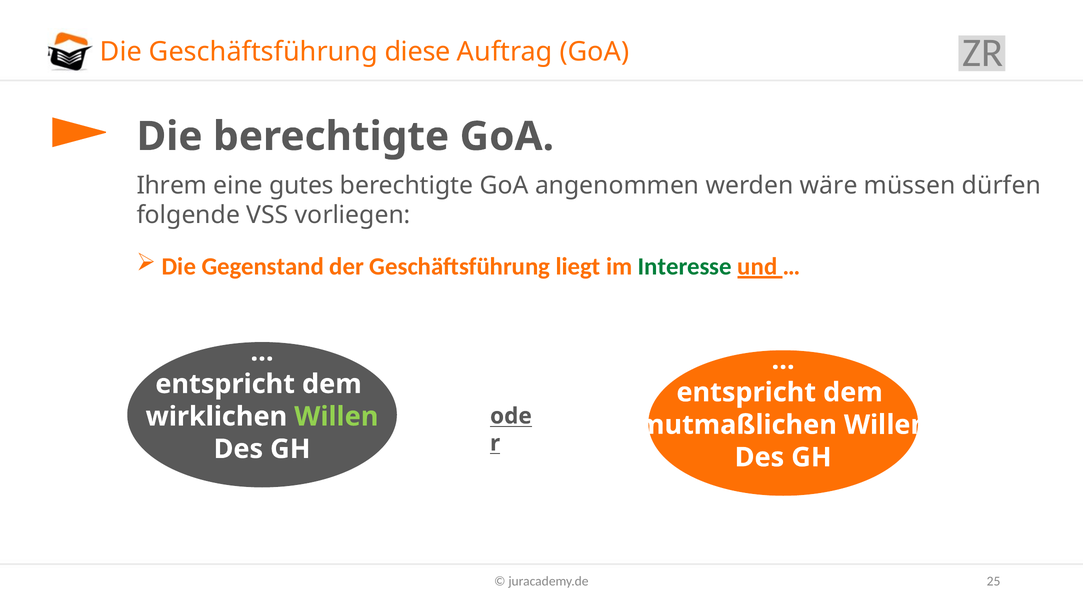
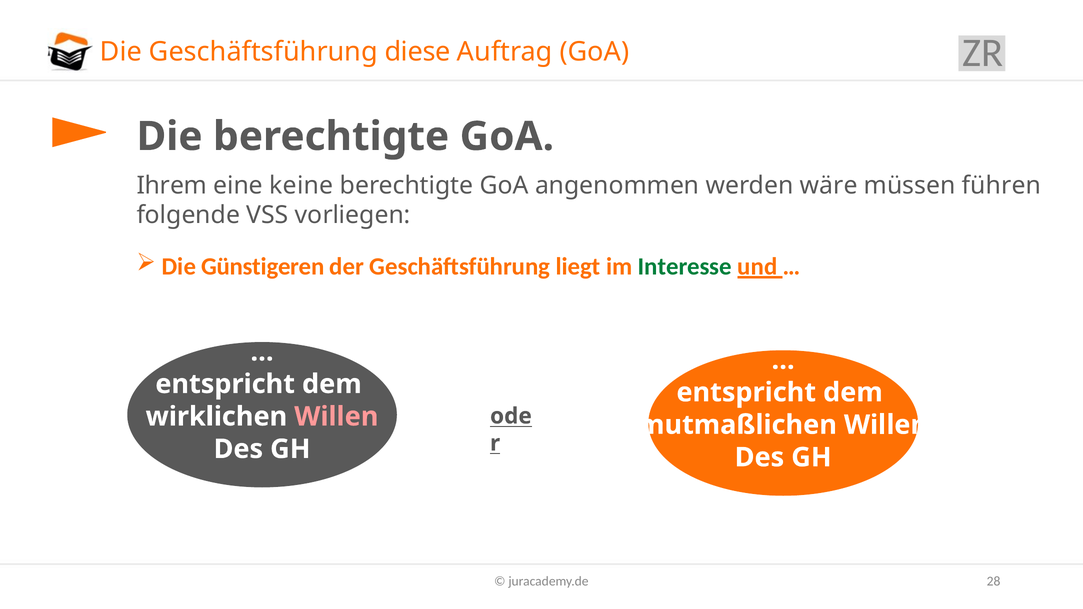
gutes: gutes -> keine (301, 186)
dürfen: dürfen -> führen (1001, 186)
Gegenstand: Gegenstand -> Günstigeren (263, 267)
Willen colour: light green -> pink (336, 417)
25: 25 -> 28 (994, 582)
